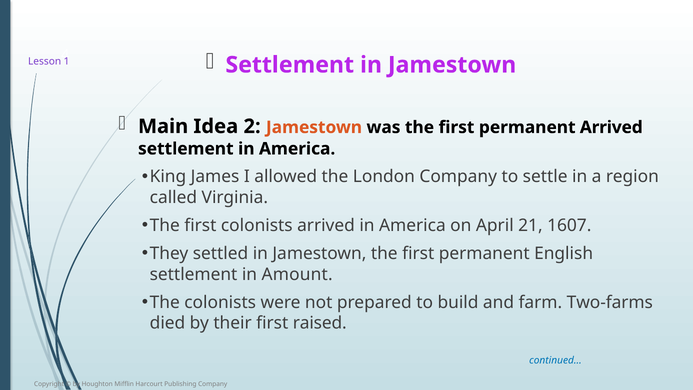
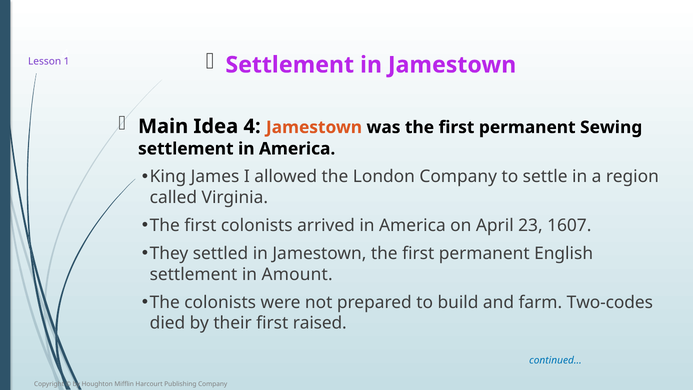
Idea 2: 2 -> 4 (252, 126)
permanent Arrived: Arrived -> Sewing (611, 127)
21: 21 -> 23 (530, 225)
Two-farms: Two-farms -> Two-codes (610, 302)
